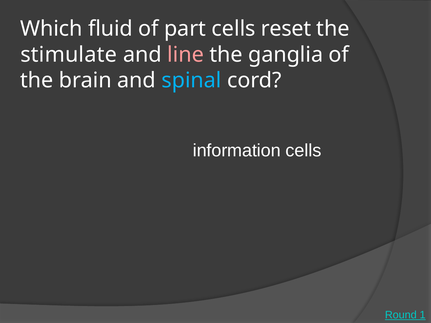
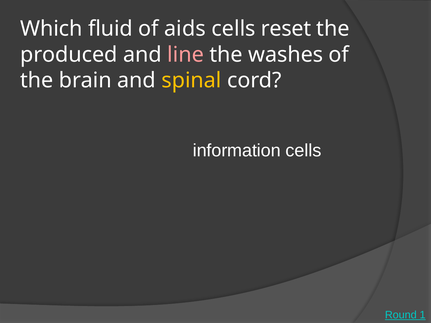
part: part -> aids (185, 29)
stimulate: stimulate -> produced (69, 55)
ganglia: ganglia -> washes (286, 55)
spinal colour: light blue -> yellow (192, 81)
